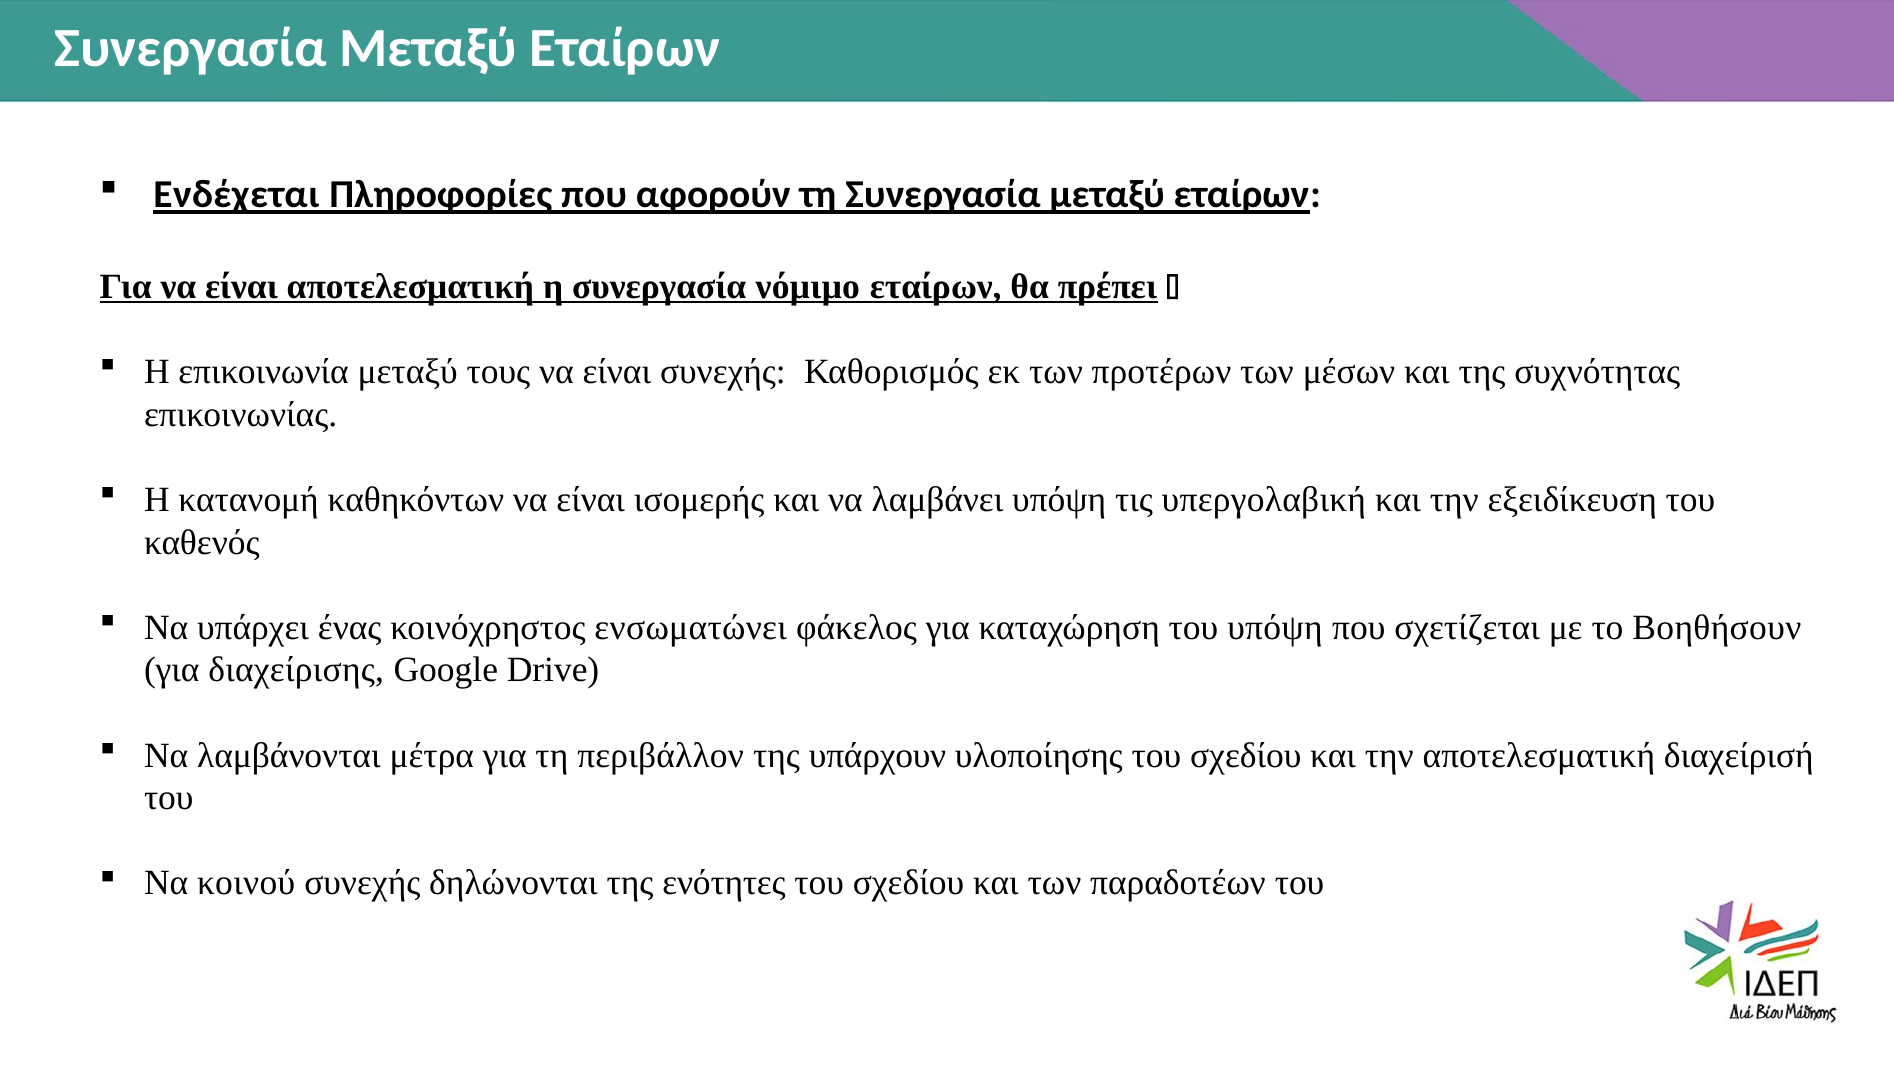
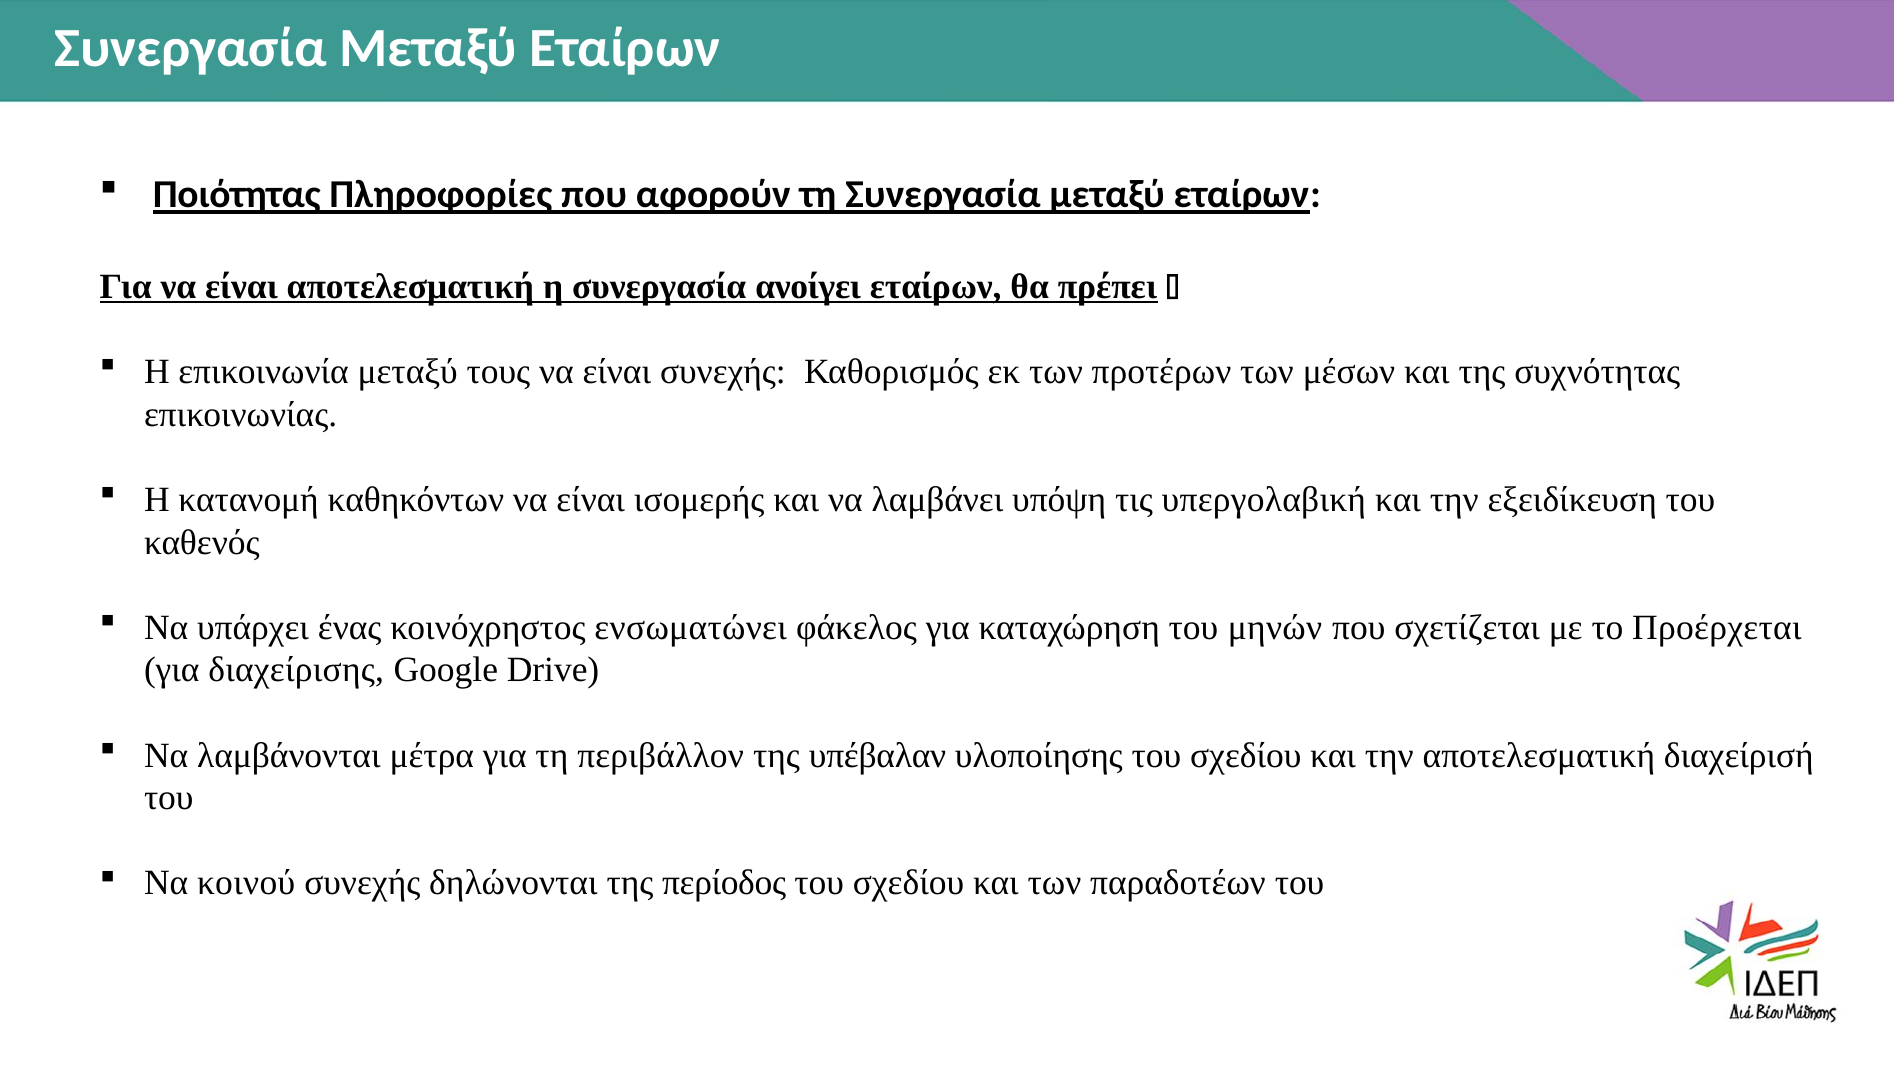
Ενδέχεται: Ενδέχεται -> Ποιότητας (237, 195)
νόμιμο: νόμιμο -> ανοίγει (808, 287)
του υπόψη: υπόψη -> μηνών (1275, 628)
Βοηθήσουν: Βοηθήσουν -> Προέρχεται (1717, 628)
υπάρχουν: υπάρχουν -> υπέβαλαν (878, 756)
ενότητες: ενότητες -> περίοδος (724, 883)
